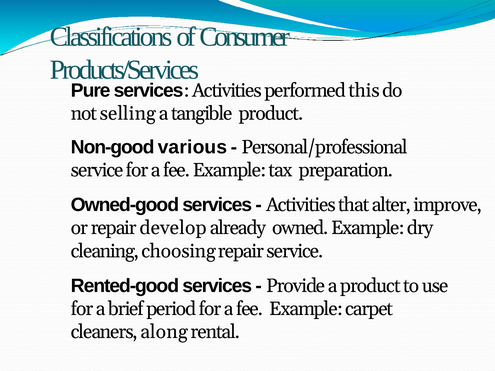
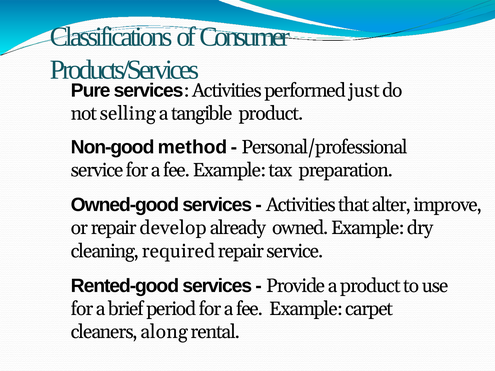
this: this -> just (364, 91)
various: various -> method (193, 147)
choosing: choosing -> required (179, 251)
